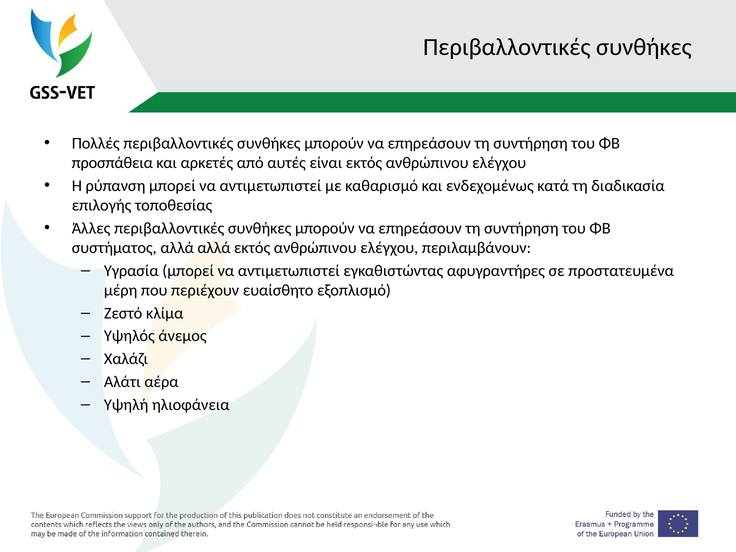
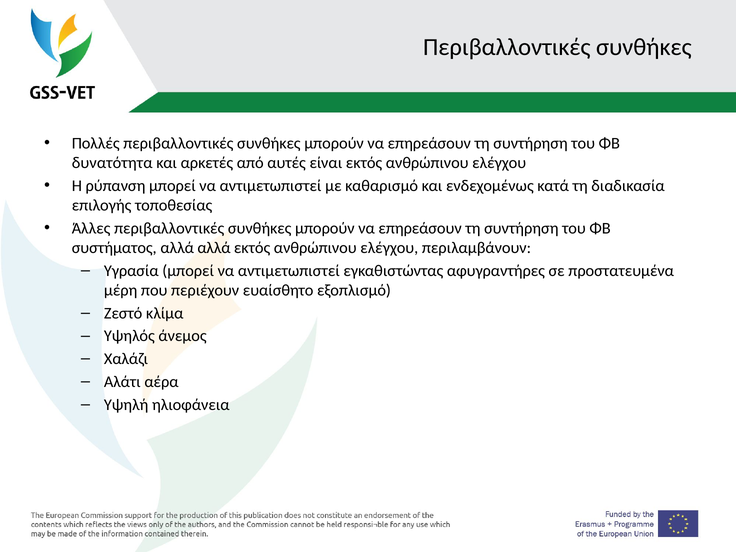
προσπάθεια: προσπάθεια -> δυνατότητα (112, 163)
